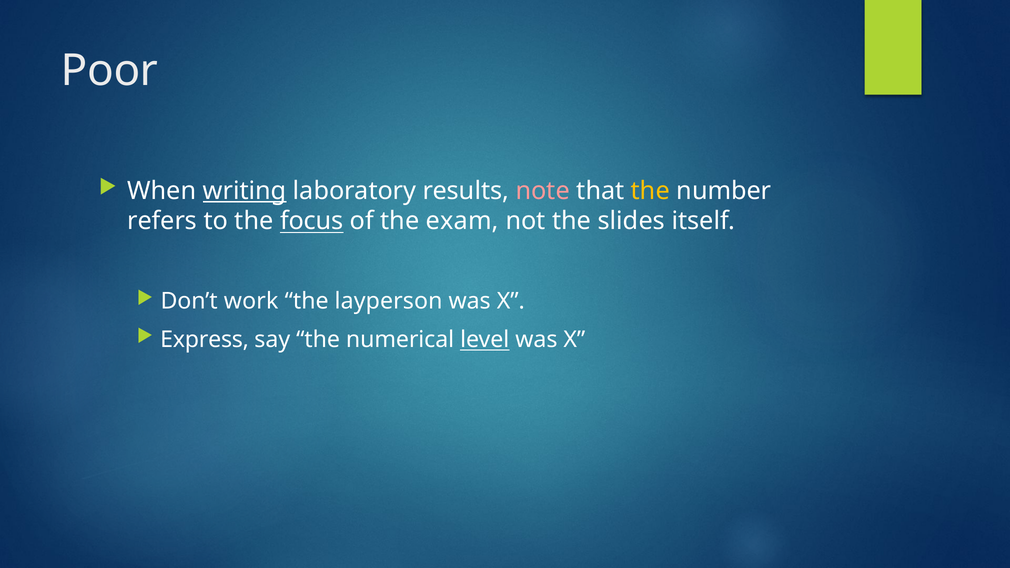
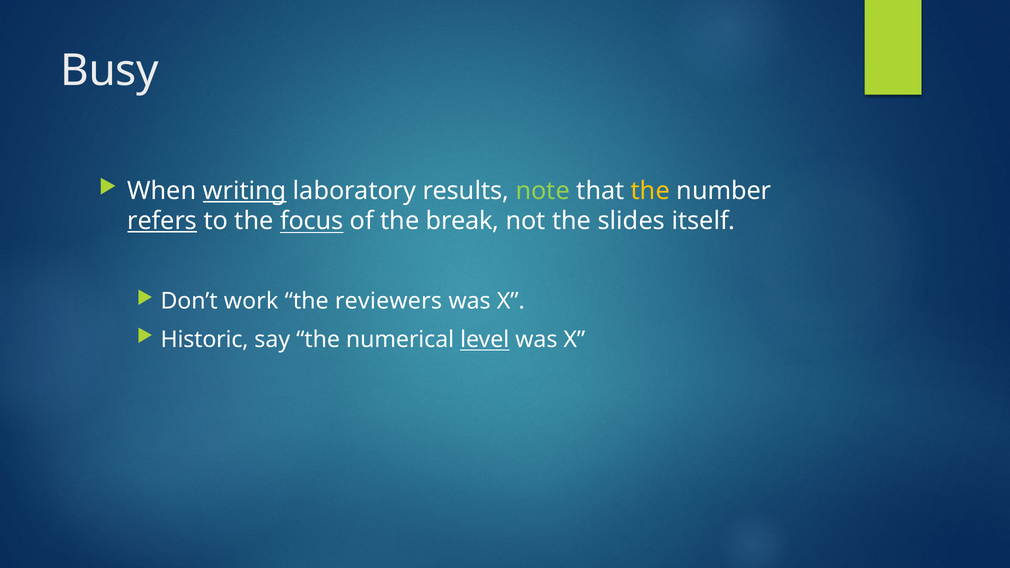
Poor: Poor -> Busy (109, 71)
note colour: pink -> light green (543, 191)
refers underline: none -> present (162, 221)
exam: exam -> break (463, 221)
layperson: layperson -> reviewers (388, 301)
Express: Express -> Historic (205, 340)
